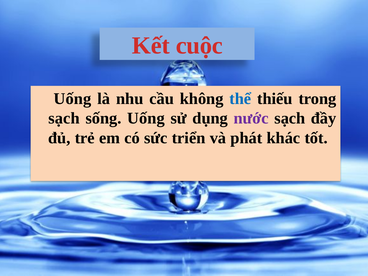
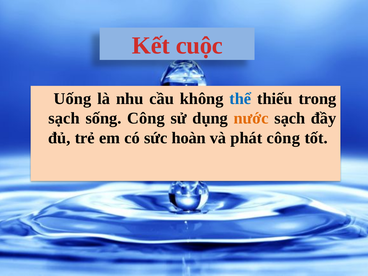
sống Uống: Uống -> Công (146, 118)
nước colour: purple -> orange (251, 118)
triển: triển -> hoàn (189, 138)
phát khác: khác -> công (283, 138)
